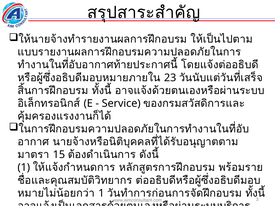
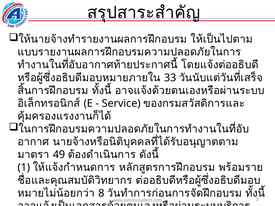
23: 23 -> 33 (170, 78)
15: 15 -> 49 (59, 155)
1: 1 -> 8 (101, 193)
